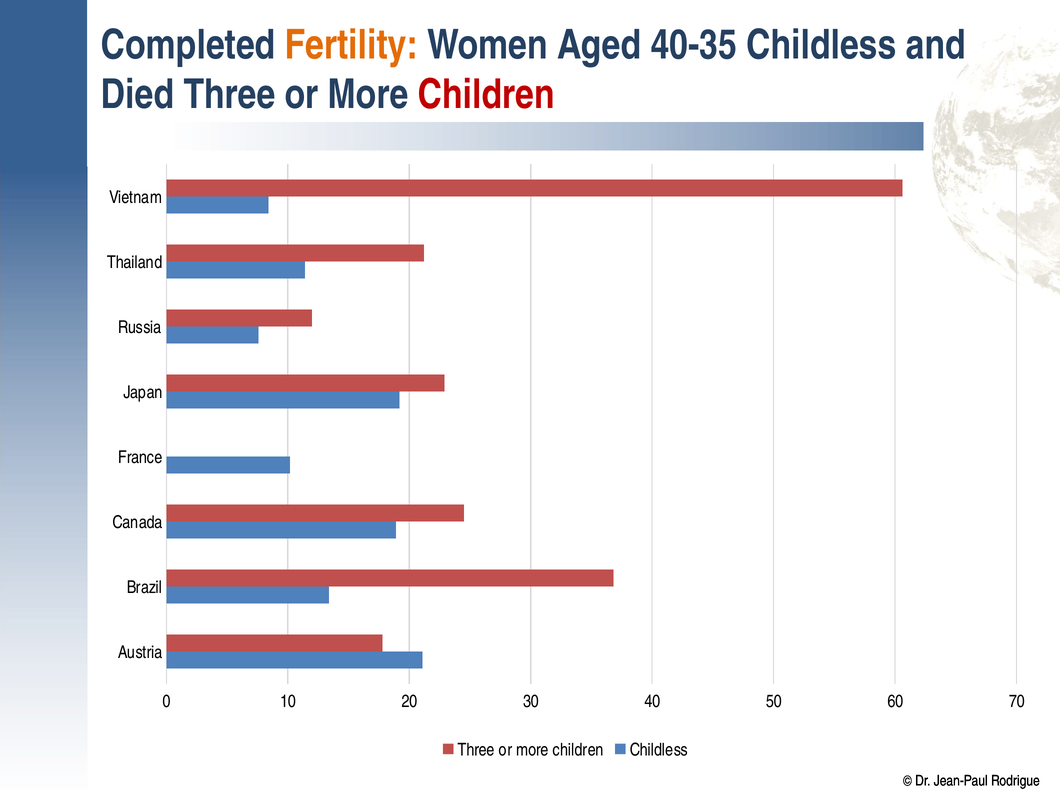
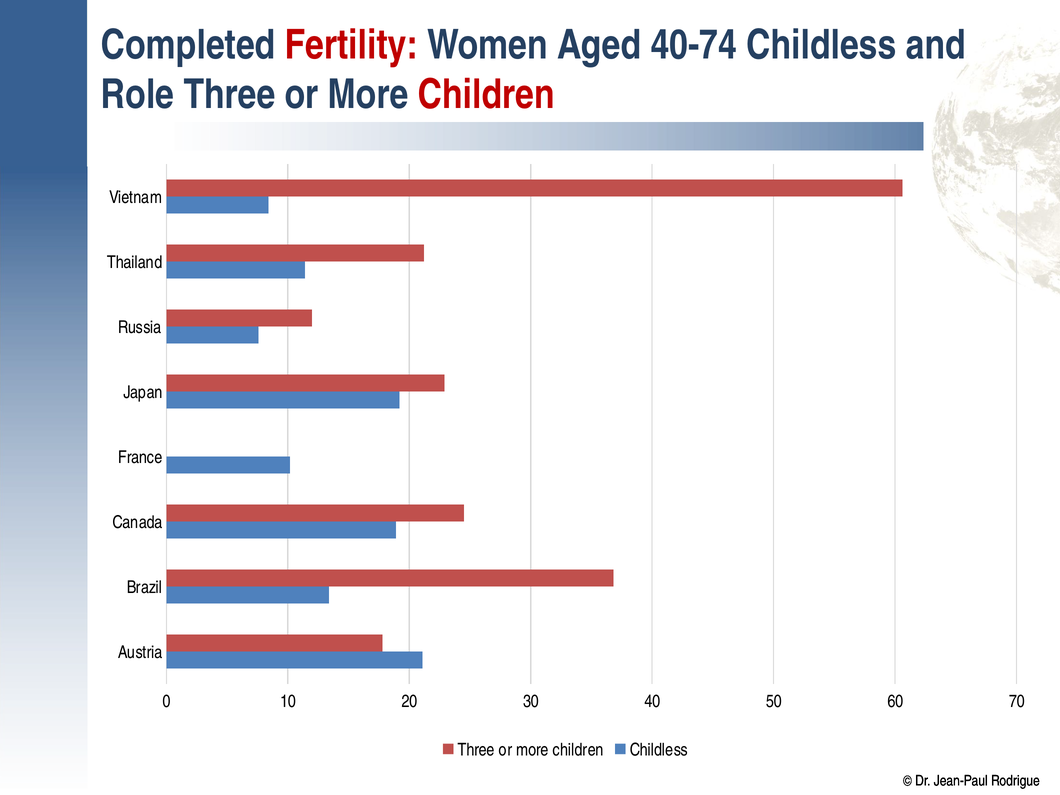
Fertility colour: orange -> red (351, 45)
40-35: 40-35 -> 40-74 (694, 45)
Died: Died -> Role (138, 95)
